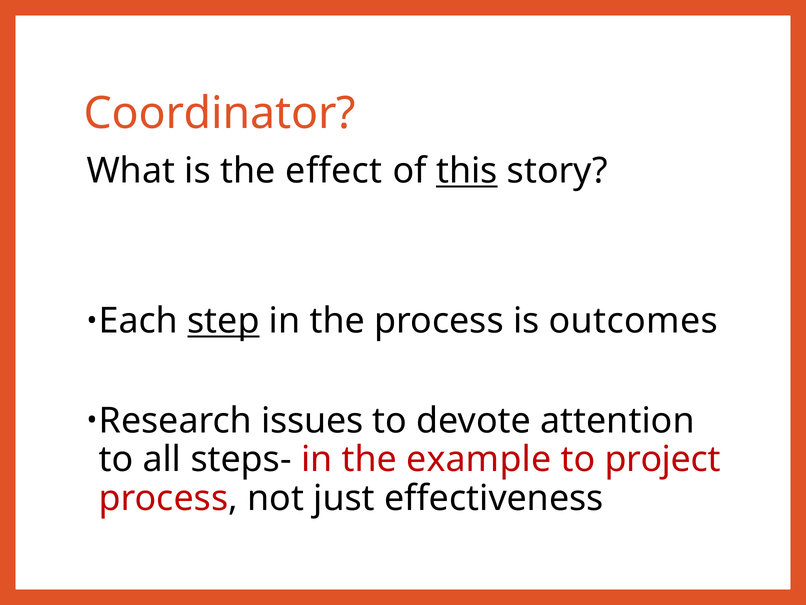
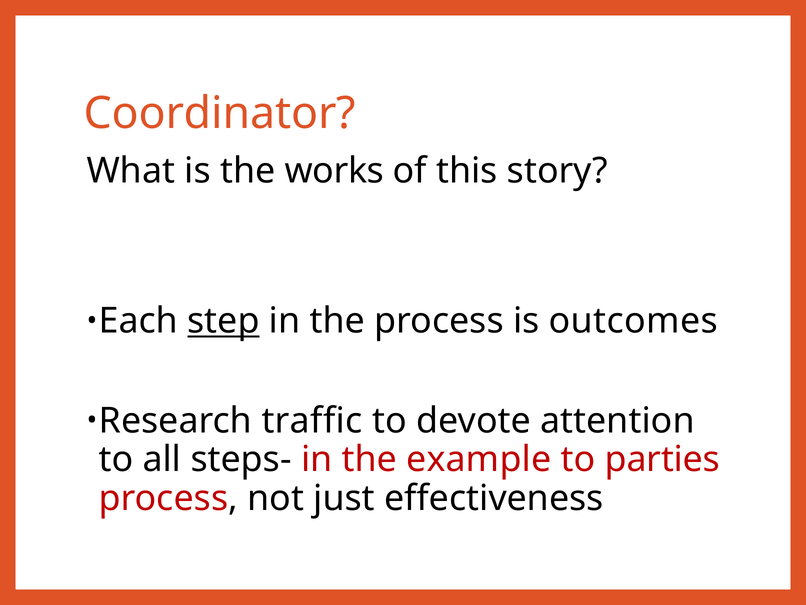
effect: effect -> works (334, 171)
this underline: present -> none (467, 171)
issues: issues -> traffic (312, 421)
project: project -> parties (662, 459)
